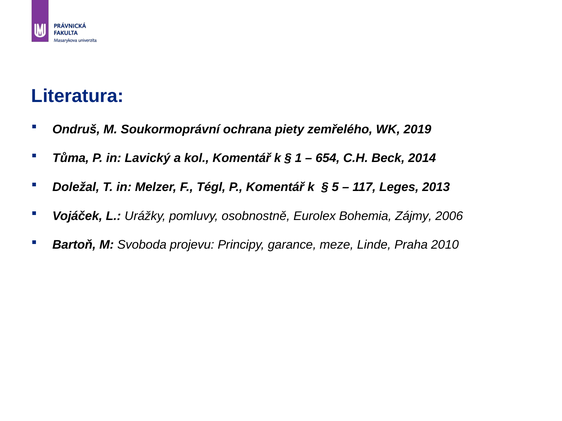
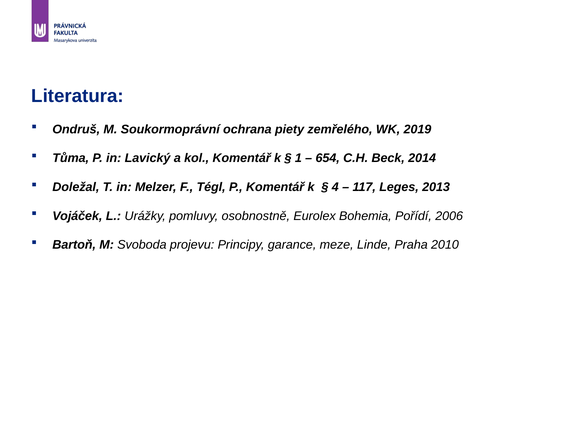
5: 5 -> 4 (335, 187)
Zájmy: Zájmy -> Pořídí (413, 216)
